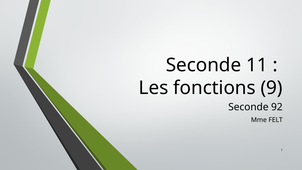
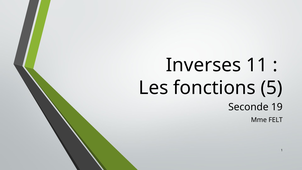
Seconde: Seconde -> Inverses (203, 65)
9: 9 -> 5 (272, 88)
92: 92 -> 19 (277, 107)
